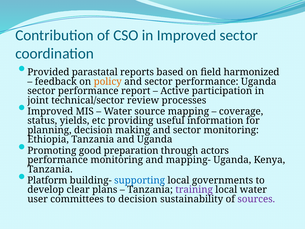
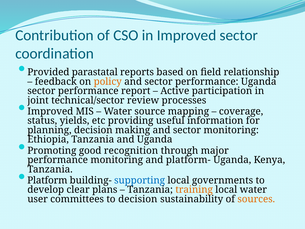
harmonized: harmonized -> relationship (251, 72)
preparation: preparation -> recognition (131, 150)
actors: actors -> major (215, 150)
mapping-: mapping- -> platform- (188, 160)
training colour: purple -> orange (194, 190)
sources colour: purple -> orange (256, 199)
